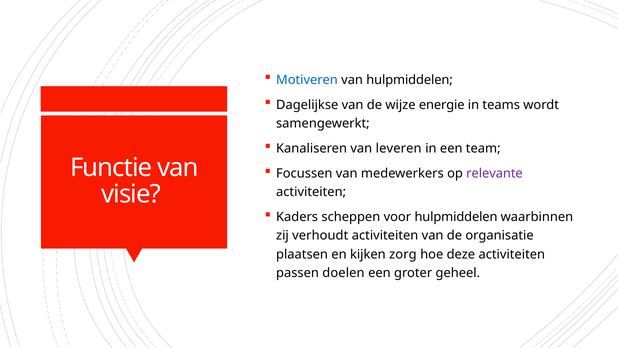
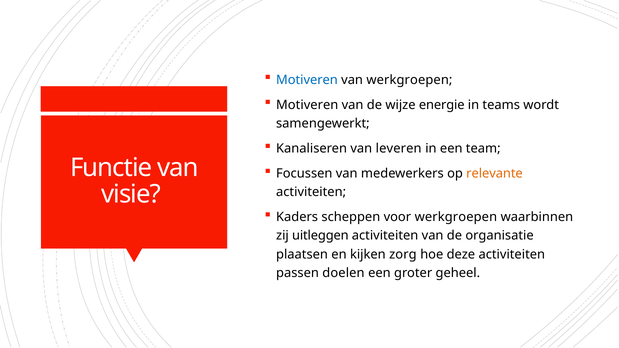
van hulpmiddelen: hulpmiddelen -> werkgroepen (409, 80)
Dagelijkse: Dagelijkse -> Motiveren (307, 105)
relevante colour: purple -> orange (495, 174)
voor hulpmiddelen: hulpmiddelen -> werkgroepen (456, 217)
verhoudt: verhoudt -> uitleggen (320, 236)
